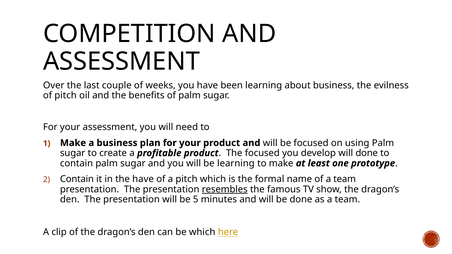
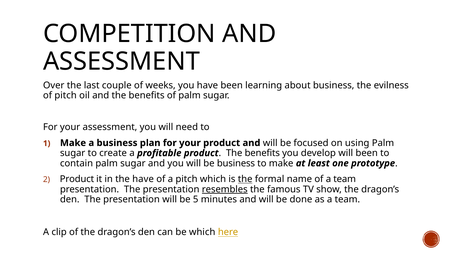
focused: focused -> benefits (262, 153)
will done: done -> been (367, 153)
be learning: learning -> business (236, 163)
Contain: Contain -> Product (77, 179)
the underline: none -> present (245, 179)
